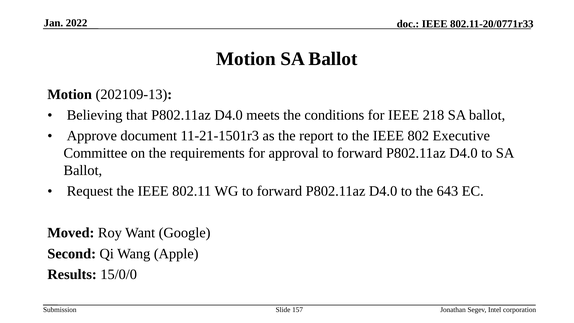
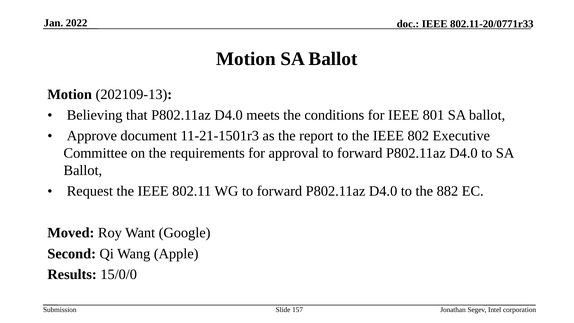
218: 218 -> 801 (433, 115)
643: 643 -> 882 (447, 191)
